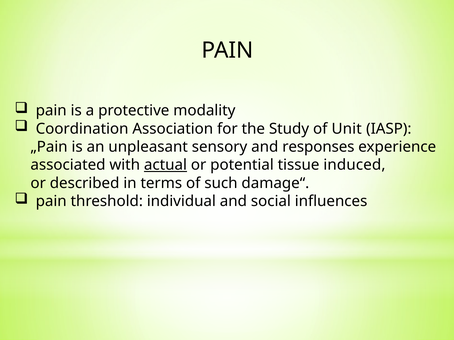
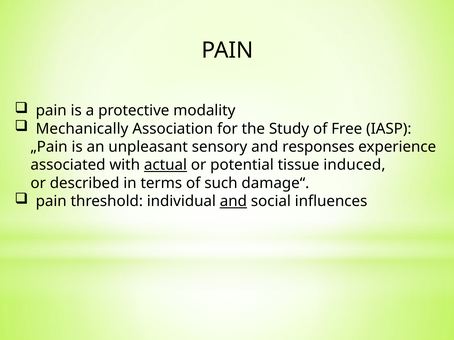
Coordination: Coordination -> Mechanically (82, 129)
Unit: Unit -> Free (347, 129)
and underline: none -> present (233, 202)
